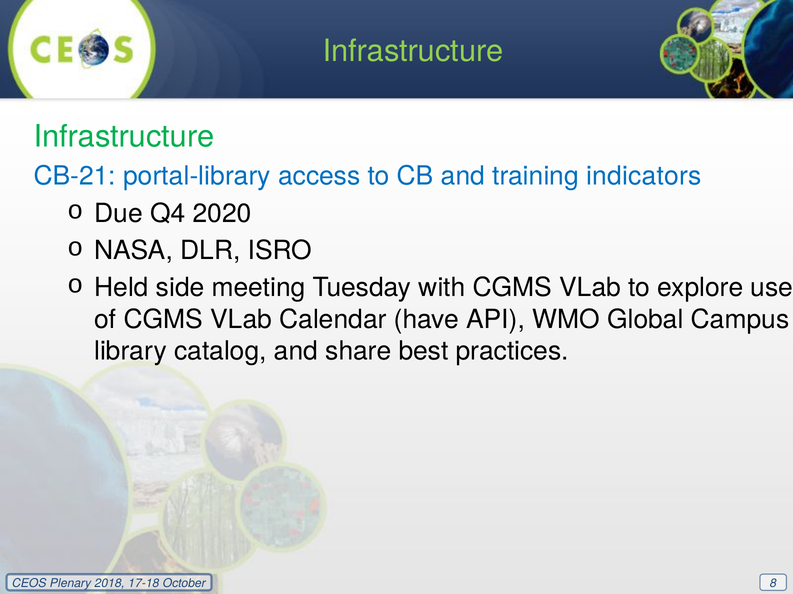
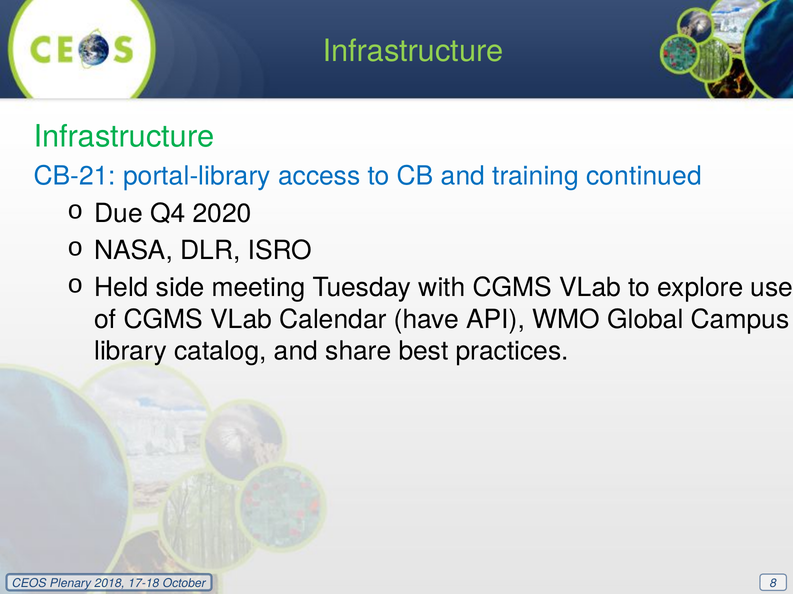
indicators: indicators -> continued (644, 176)
